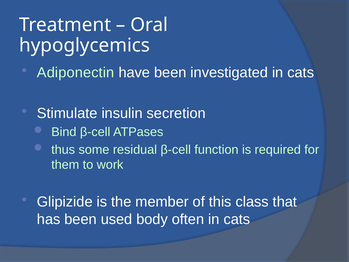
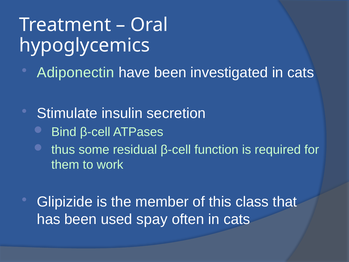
body: body -> spay (152, 219)
